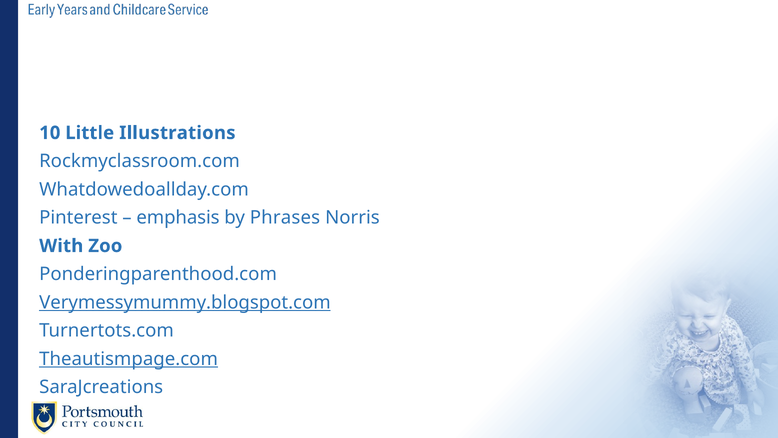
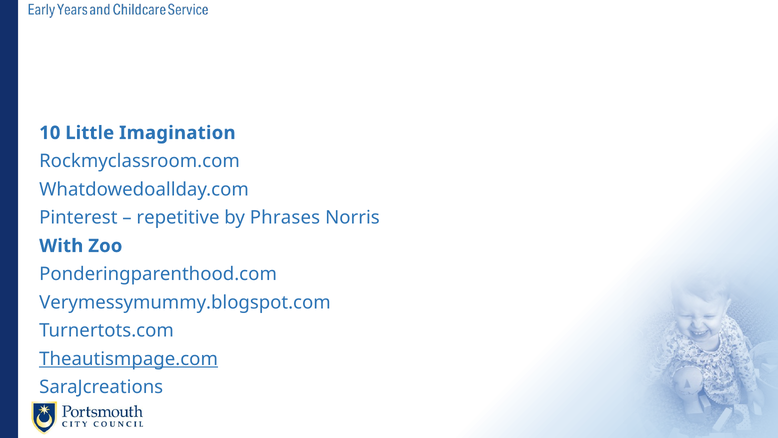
Illustrations: Illustrations -> Imagination (177, 133)
emphasis: emphasis -> repetitive (178, 217)
Verymessymummy.blogspot.com underline: present -> none (185, 302)
